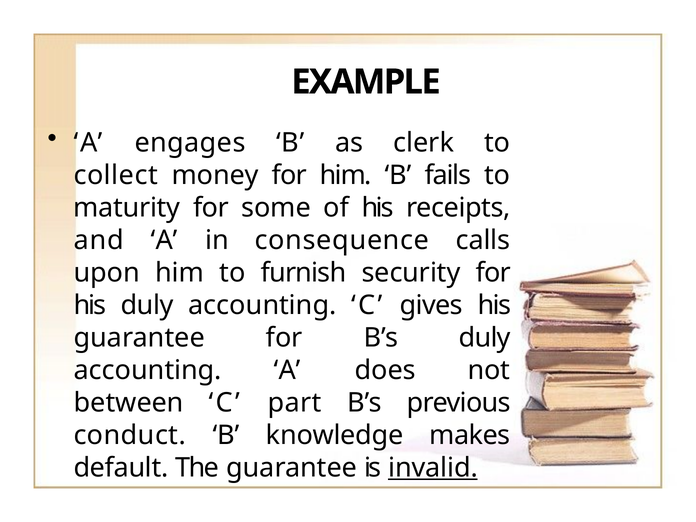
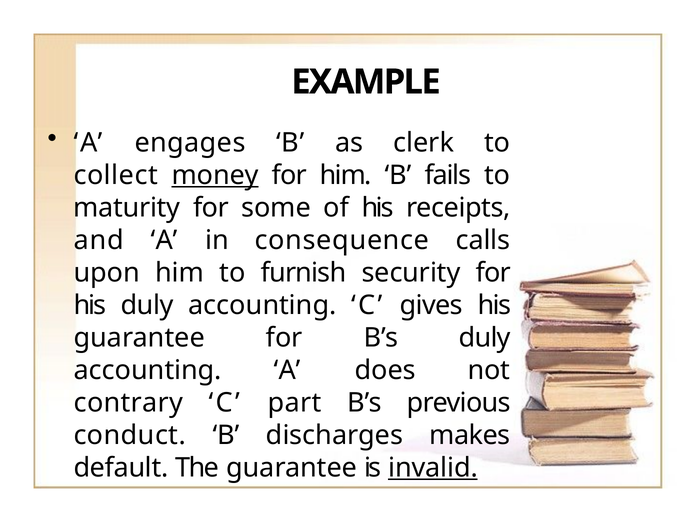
money underline: none -> present (215, 175)
between: between -> contrary (129, 403)
knowledge: knowledge -> discharges (335, 435)
